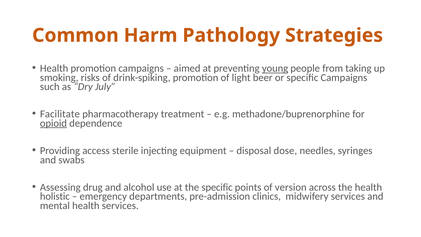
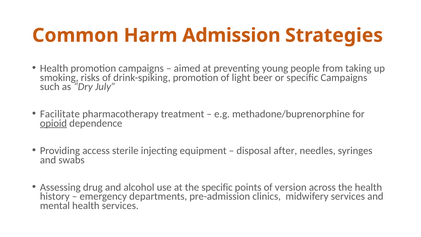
Pathology: Pathology -> Admission (231, 35)
young underline: present -> none (275, 68)
dose: dose -> after (285, 151)
holistic: holistic -> history (55, 196)
